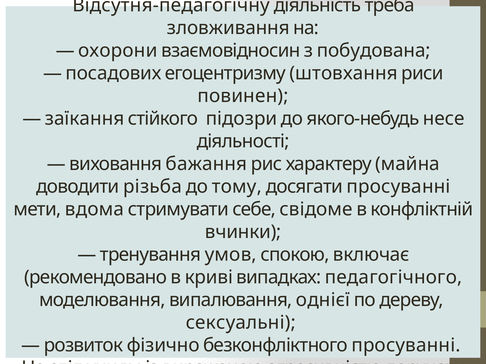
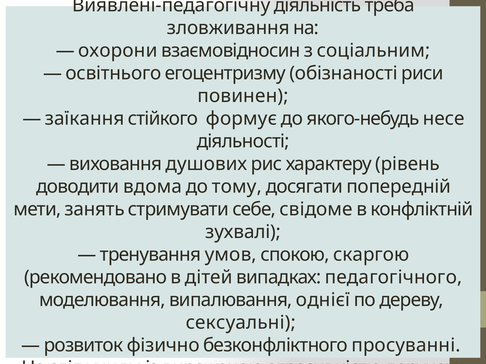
Відсутня-педагогічну: Відсутня-педагогічну -> Виявлені-педагогічну (171, 5)
побудована: побудована -> соціальним (374, 51)
посадових: посадових -> освітнього (114, 73)
штовхання: штовхання -> обізнаності (344, 73)
підозри: підозри -> формує (242, 119)
бажання: бажання -> душових (206, 164)
майна: майна -> рівень (408, 164)
різьба: різьба -> вдома (153, 187)
досягати просуванні: просуванні -> попередній (399, 187)
вдома: вдома -> занять (95, 209)
вчинки: вчинки -> зухвалі (243, 232)
включає: включає -> скаргою (371, 255)
криві: криві -> дітей (209, 278)
